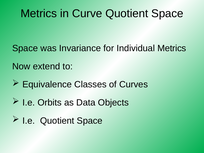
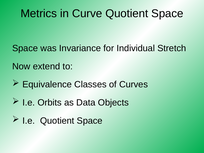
Individual Metrics: Metrics -> Stretch (172, 48)
